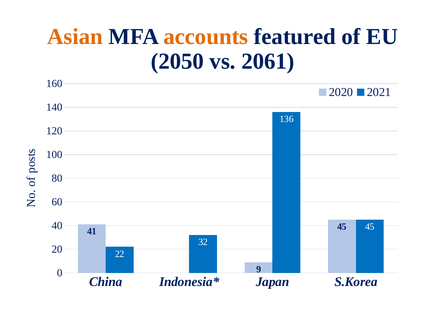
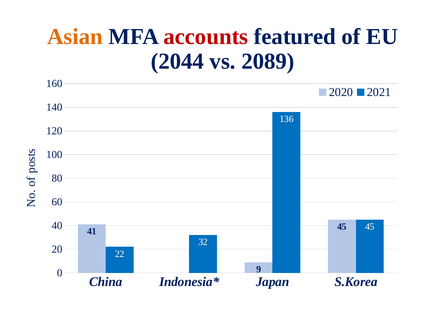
accounts colour: orange -> red (206, 37)
2050: 2050 -> 2044 (177, 61)
2061: 2061 -> 2089 (268, 61)
